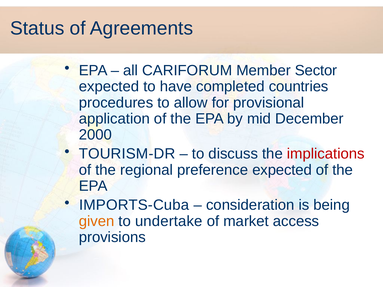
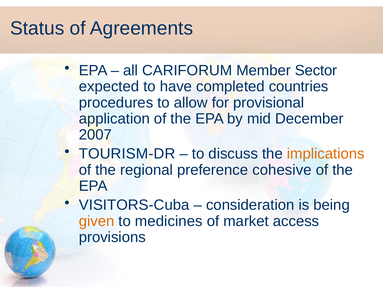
2000: 2000 -> 2007 (95, 135)
implications colour: red -> orange (326, 154)
preference expected: expected -> cohesive (282, 170)
IMPORTS-Cuba: IMPORTS-Cuba -> VISITORS-Cuba (134, 205)
undertake: undertake -> medicines (169, 221)
